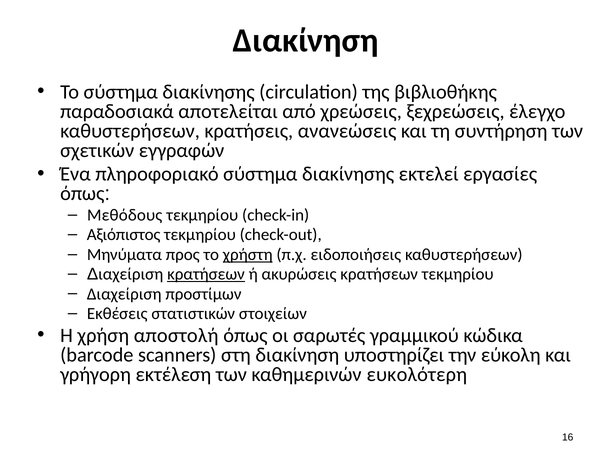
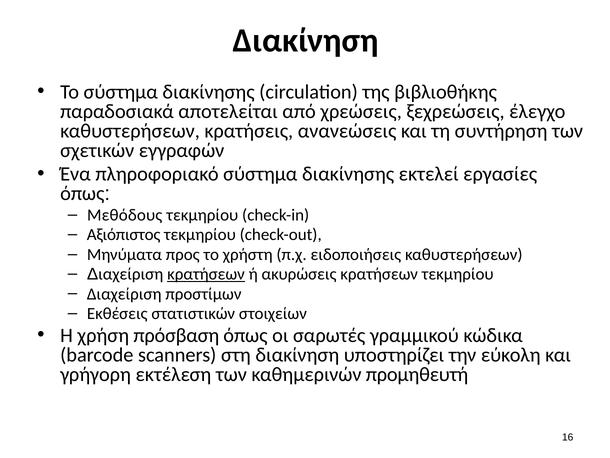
χρήστη underline: present -> none (248, 254)
αποστολή: αποστολή -> πρόσβαση (176, 335)
ευκολότερη: ευκολότερη -> προμηθευτή (417, 374)
